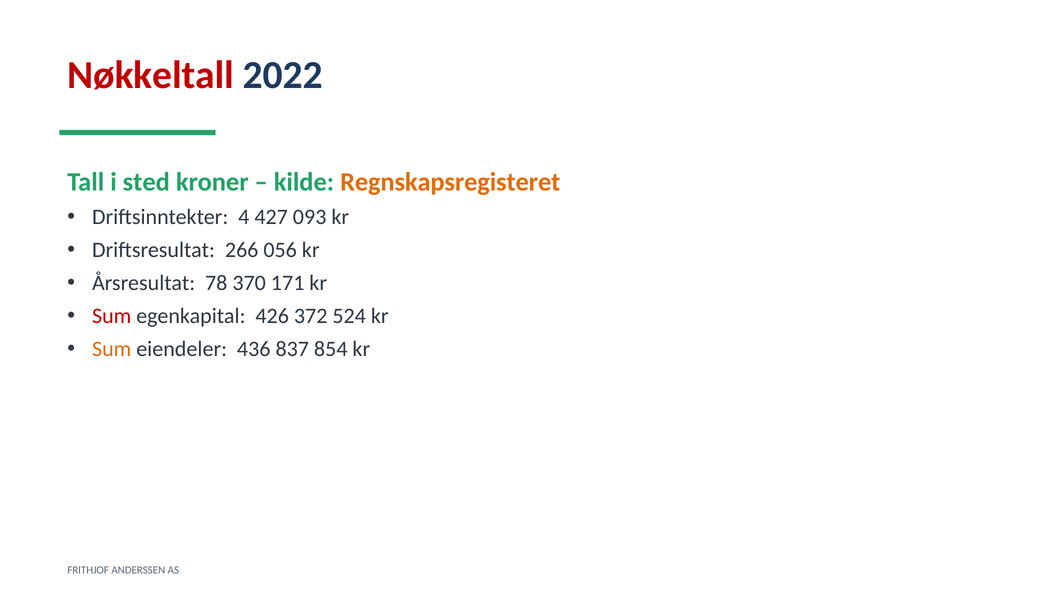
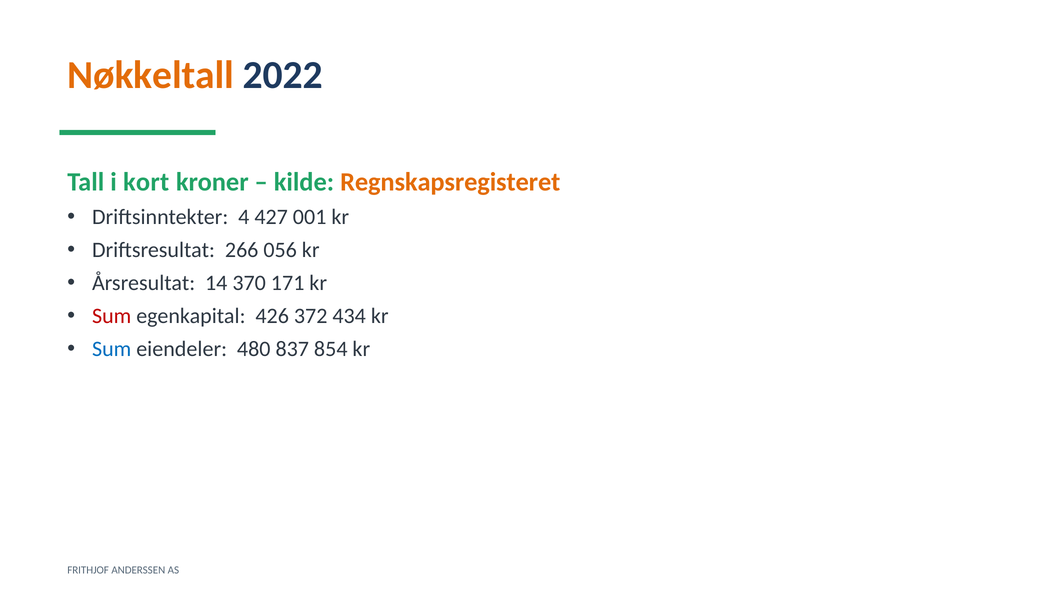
Nøkkeltall colour: red -> orange (151, 75)
sted: sted -> kort (146, 182)
093: 093 -> 001 (310, 217)
78: 78 -> 14 (216, 283)
524: 524 -> 434 (349, 317)
Sum colour: orange -> blue (112, 350)
436: 436 -> 480 (254, 350)
